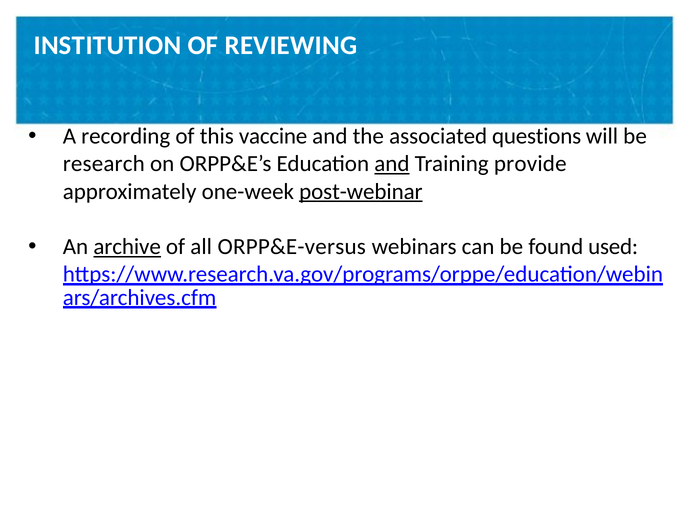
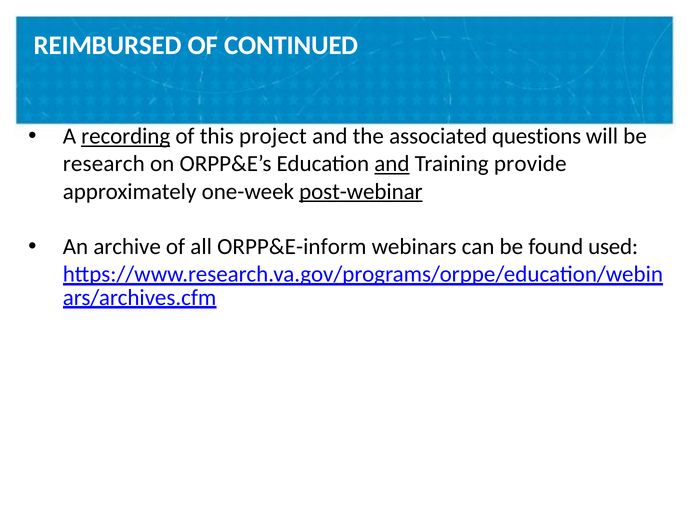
INSTITUTION: INSTITUTION -> REIMBURSED (108, 45)
REVIEWING: REVIEWING -> CONTINUED (291, 45)
recording underline: none -> present (126, 136)
vaccine: vaccine -> project (273, 136)
archive underline: present -> none (127, 247)
ORPP&E-versus: ORPP&E-versus -> ORPP&E-inform (292, 247)
